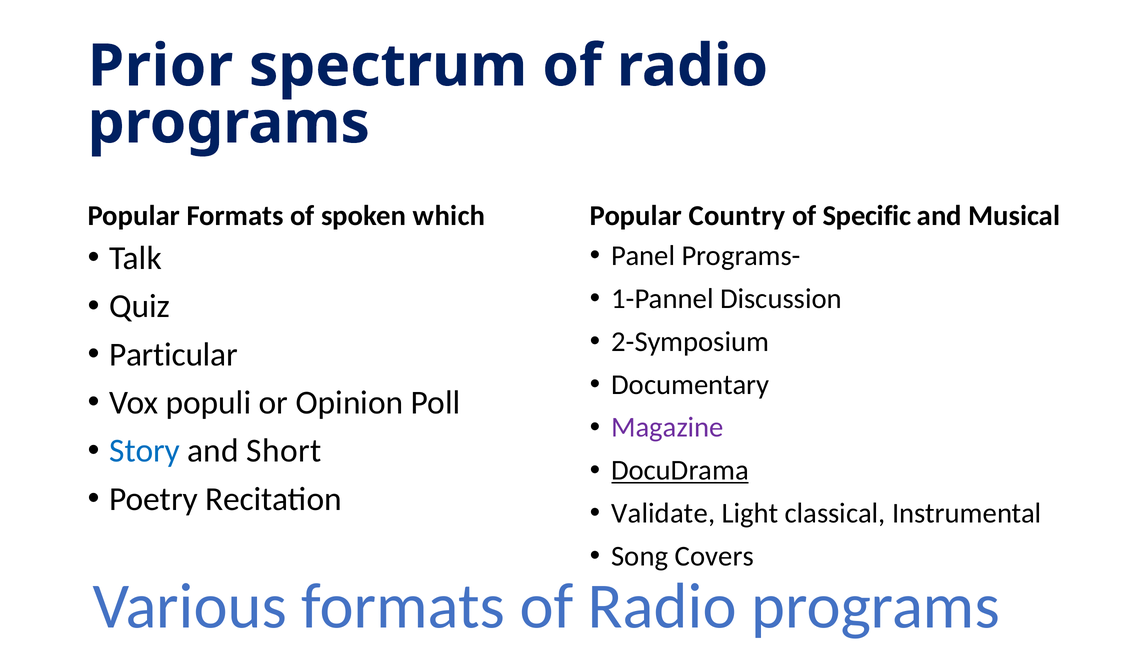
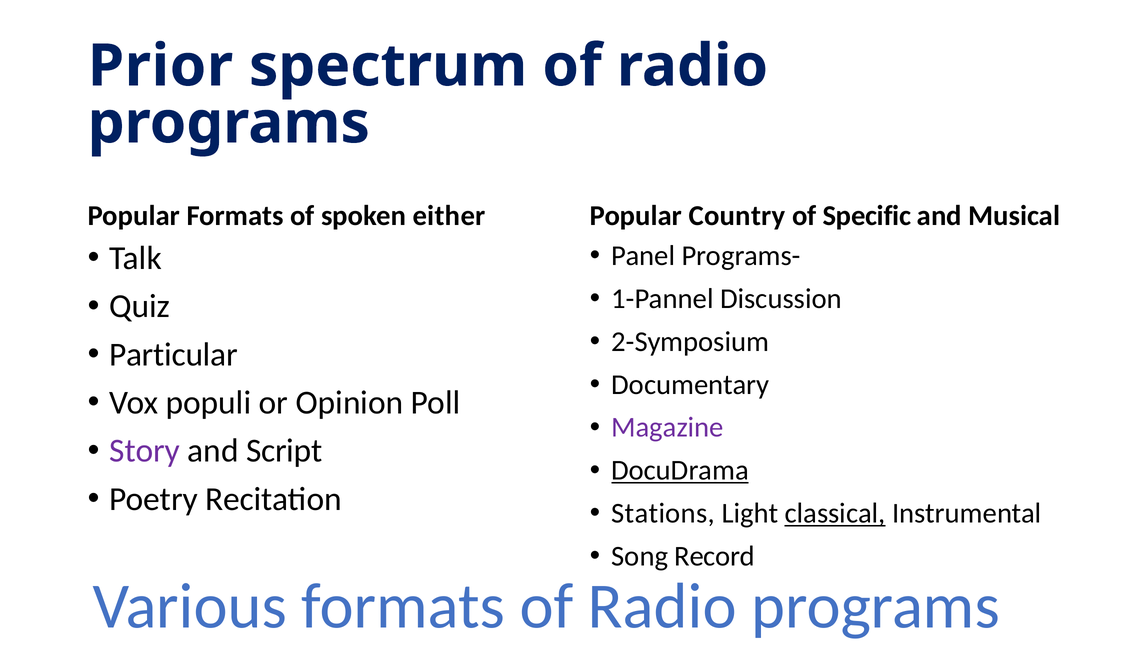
which: which -> either (449, 216)
Story colour: blue -> purple (145, 451)
Short: Short -> Script (284, 451)
Validate: Validate -> Stations (663, 513)
classical underline: none -> present (835, 513)
Covers: Covers -> Record (715, 556)
